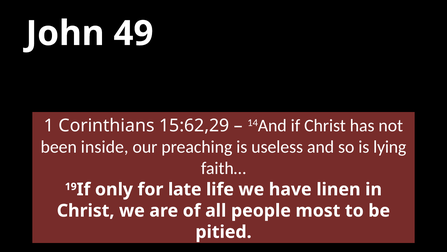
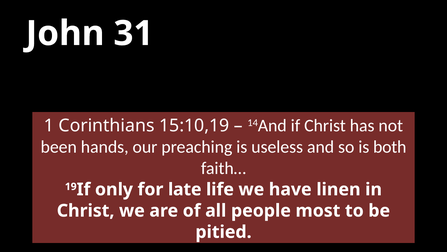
49: 49 -> 31 (133, 33)
15:62,29: 15:62,29 -> 15:10,19 (194, 125)
inside: inside -> hands (105, 147)
lying: lying -> both (390, 147)
